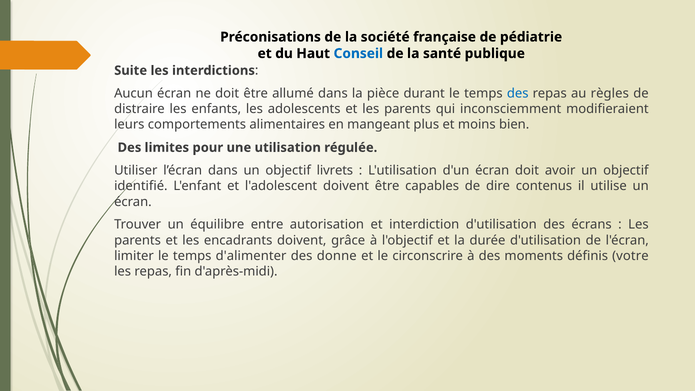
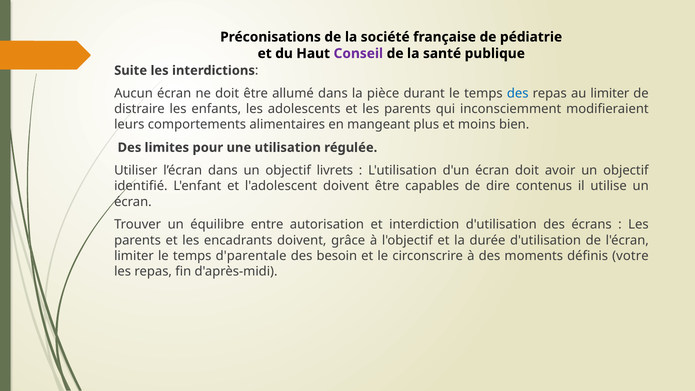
Conseil colour: blue -> purple (358, 53)
au règles: règles -> limiter (610, 93)
d'alimenter: d'alimenter -> d'parentale (251, 256)
donne: donne -> besoin (337, 256)
